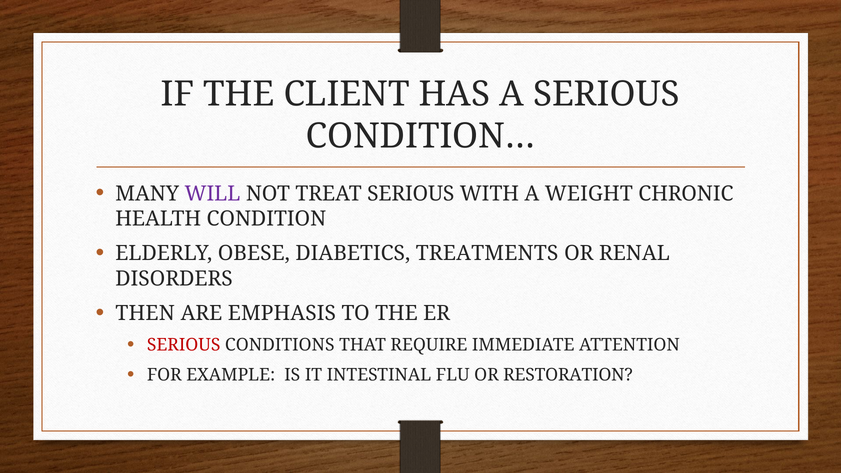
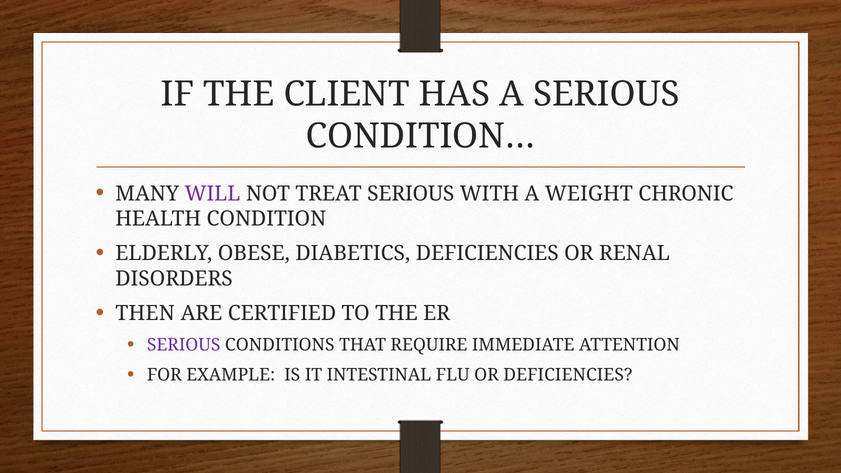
DIABETICS TREATMENTS: TREATMENTS -> DEFICIENCIES (487, 254)
EMPHASIS: EMPHASIS -> CERTIFIED (282, 313)
SERIOUS colour: red -> purple (184, 345)
OR RESTORATION: RESTORATION -> DEFICIENCIES (568, 375)
